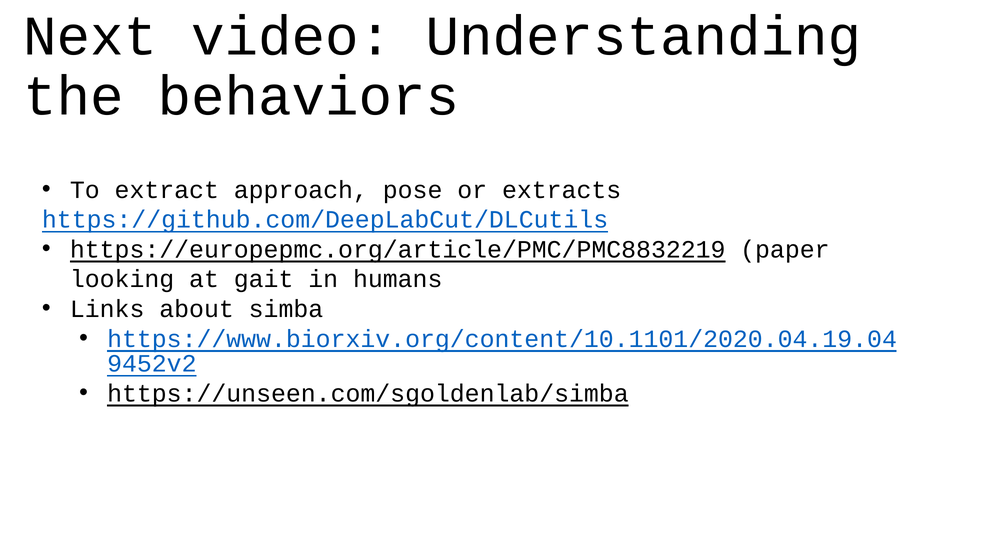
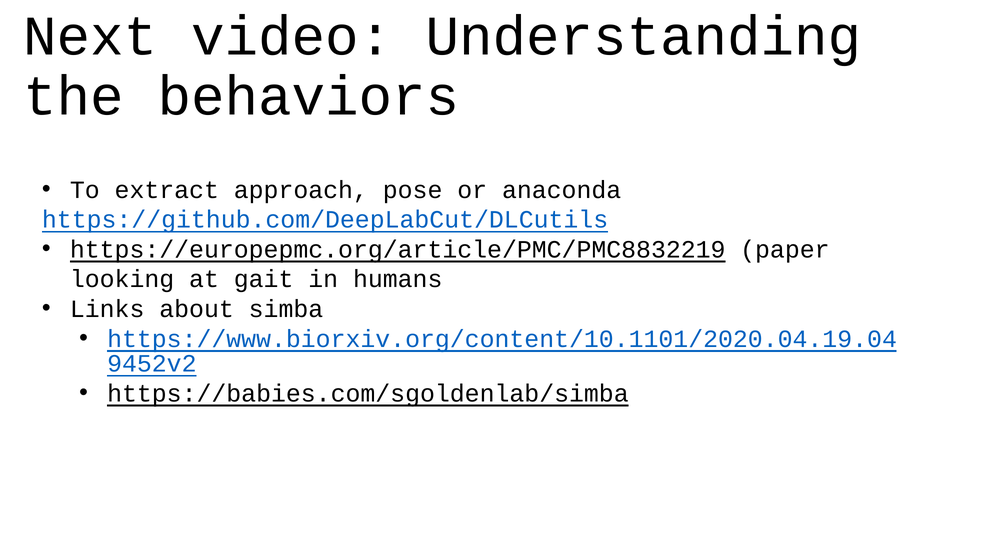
extracts: extracts -> anaconda (562, 190)
https://unseen.com/sgoldenlab/simba: https://unseen.com/sgoldenlab/simba -> https://babies.com/sgoldenlab/simba (368, 393)
